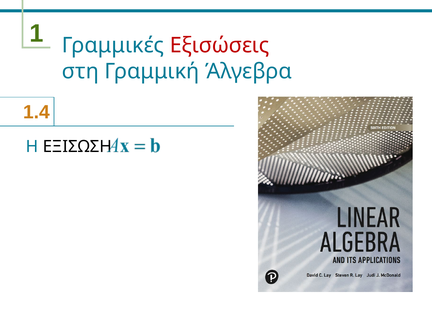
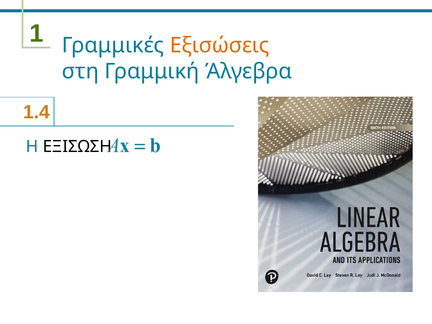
Εξισώσεις colour: red -> orange (220, 45)
